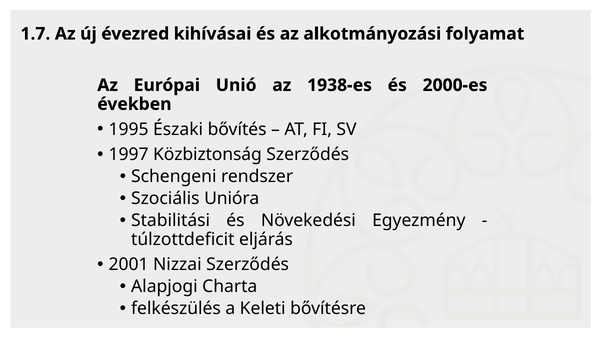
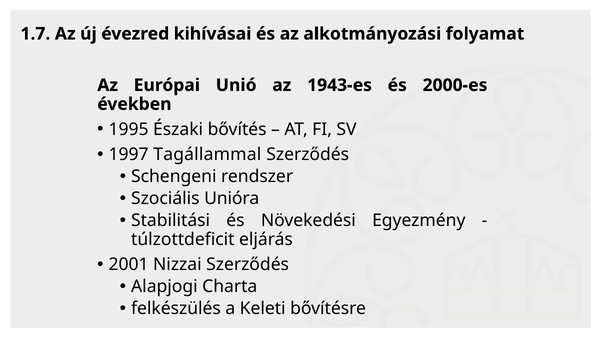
1938-es: 1938-es -> 1943-es (340, 85)
Közbiztonság: Közbiztonság -> Tagállammal (207, 154)
